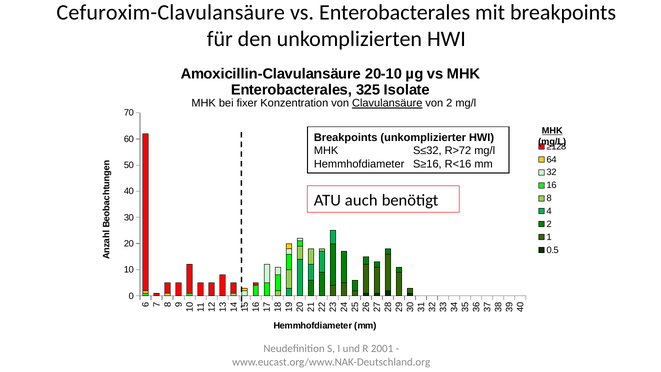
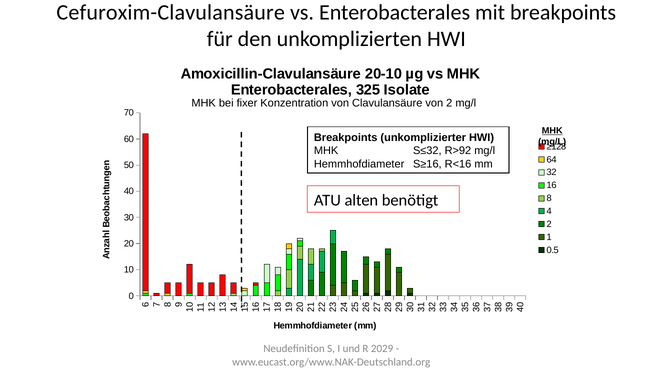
Clavulansäure underline: present -> none (387, 103)
R>72: R>72 -> R>92 (458, 151)
auch: auch -> alten (361, 200)
2001: 2001 -> 2029 (382, 349)
